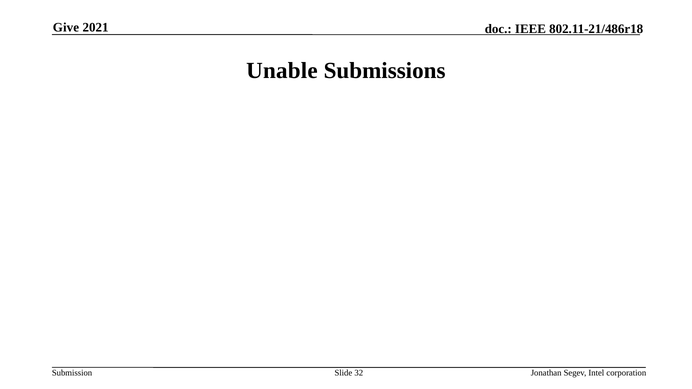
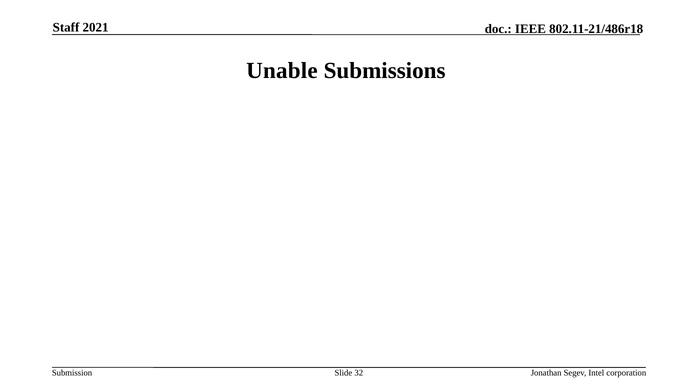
Give: Give -> Staff (66, 28)
